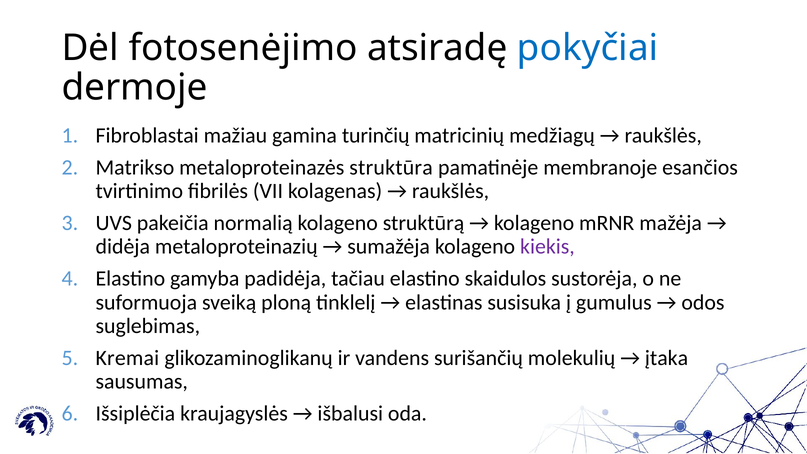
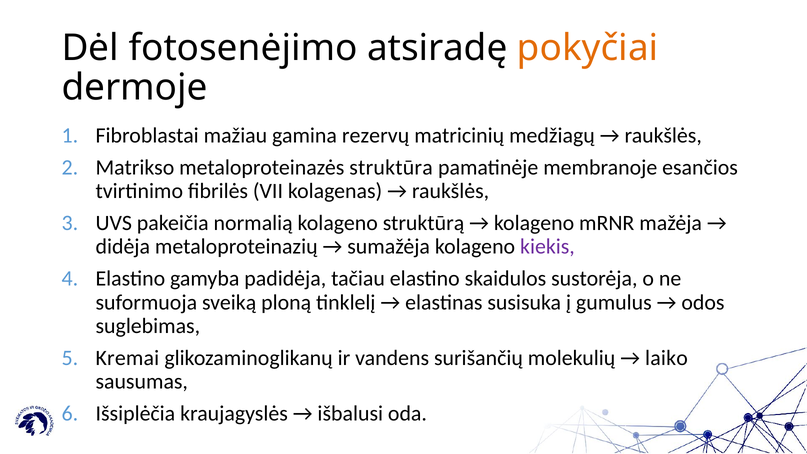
pokyčiai colour: blue -> orange (588, 48)
turinčių: turinčių -> rezervų (376, 136)
įtaka: įtaka -> laiko (666, 358)
